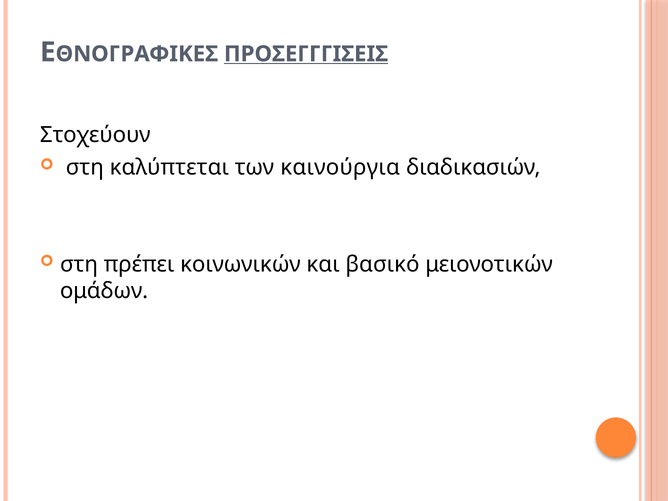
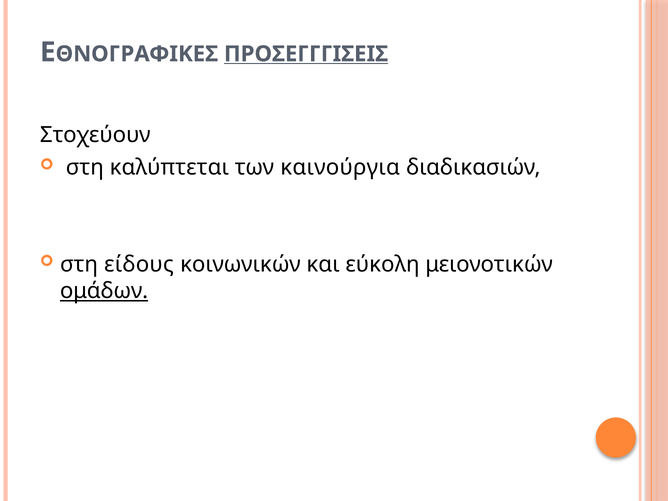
πρέπει: πρέπει -> είδους (139, 264)
βασικό: βασικό -> εύκολη (382, 264)
ομάδων underline: none -> present (104, 291)
